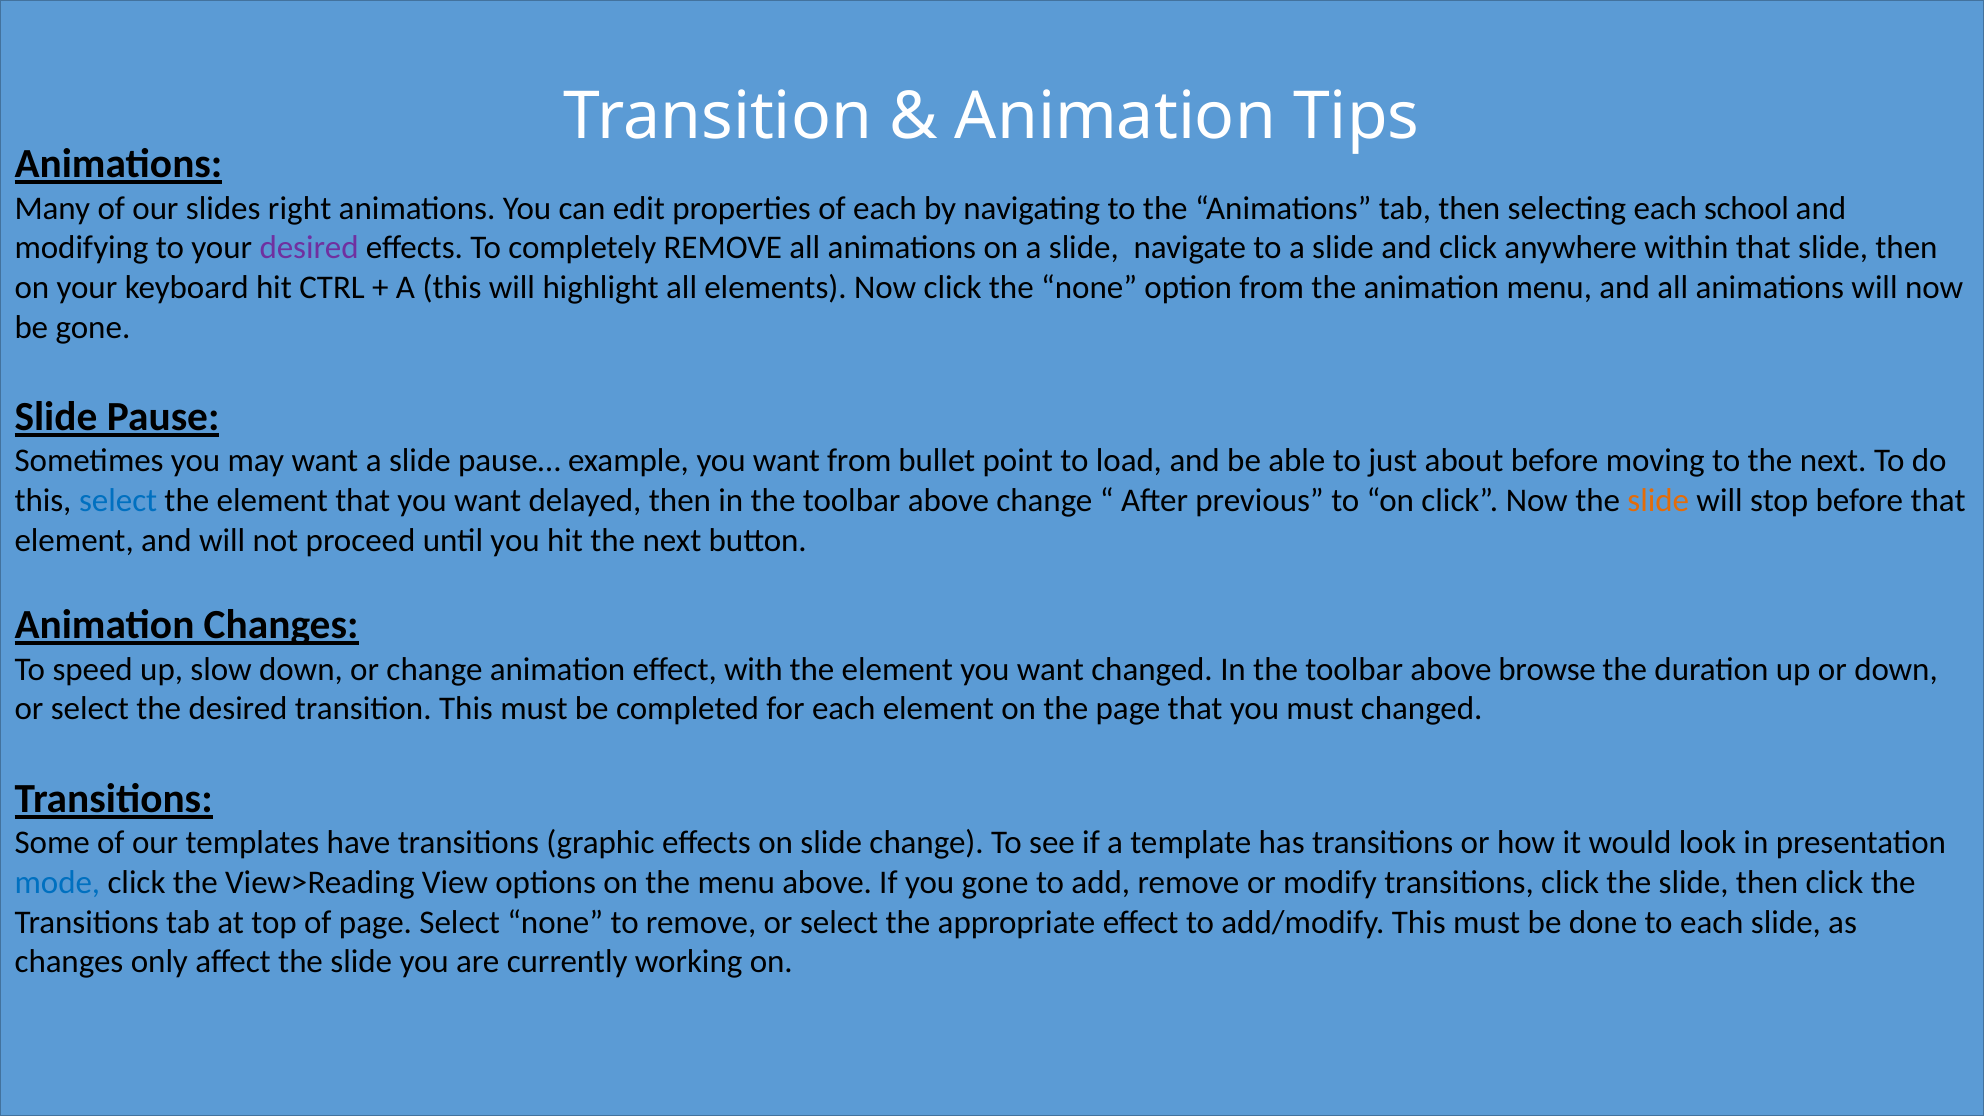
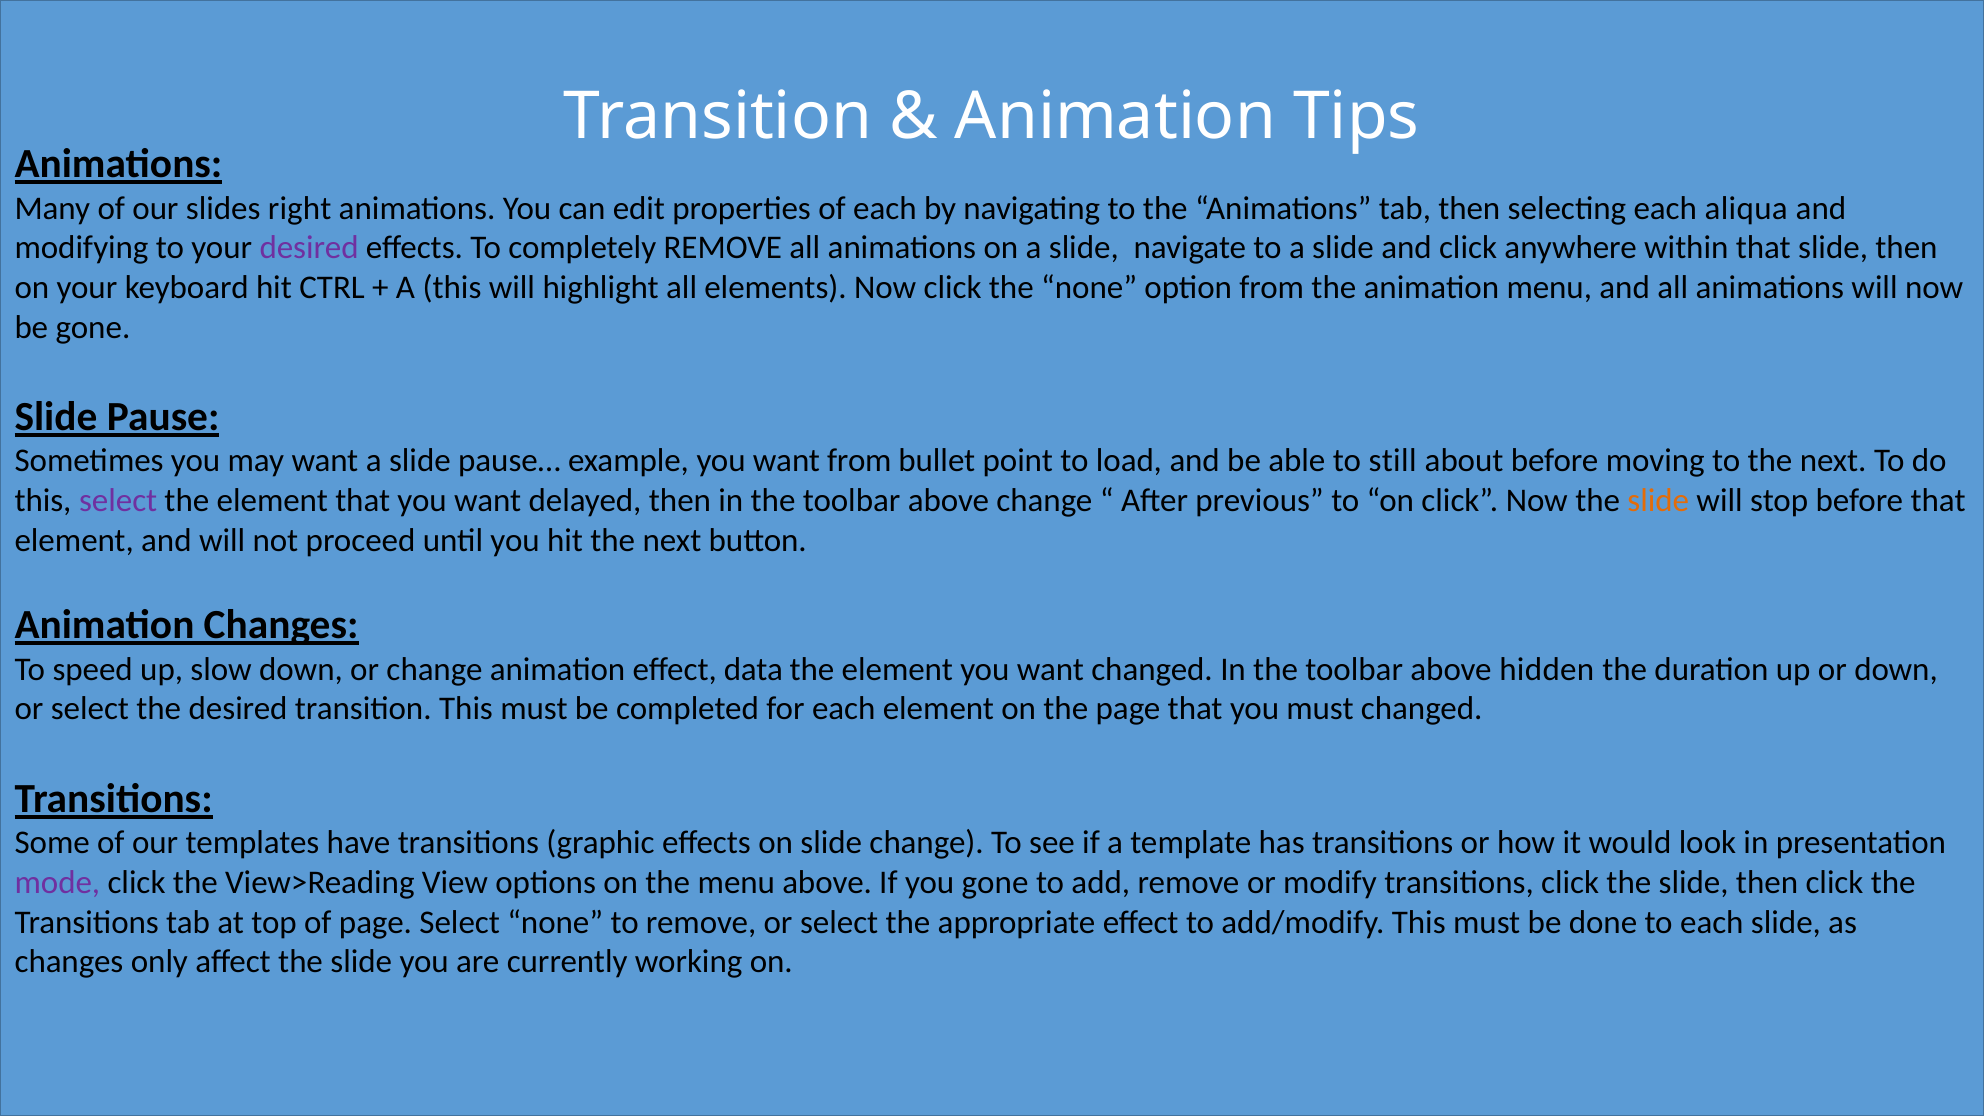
school: school -> aliqua (1746, 208)
just: just -> still (1393, 461)
select colour: blue -> purple (118, 501)
with: with -> data (753, 669)
browse: browse -> hidden (1547, 669)
mode colour: blue -> purple (57, 883)
